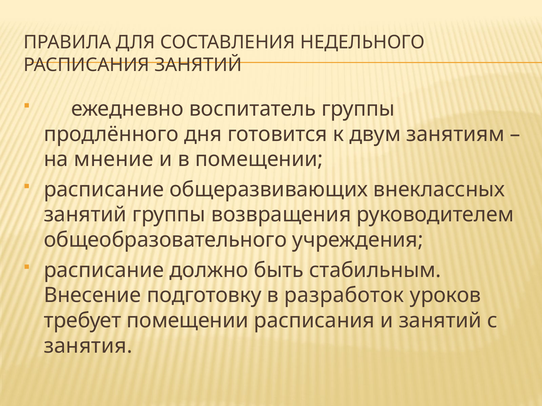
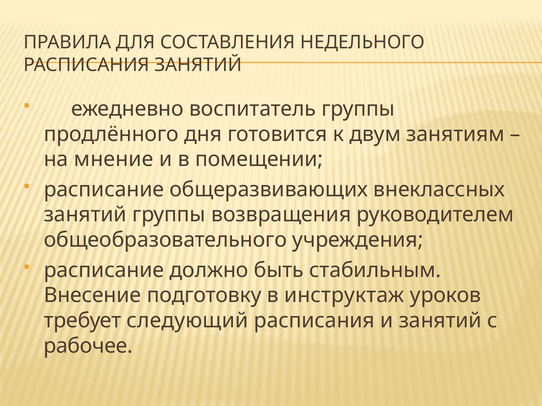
разработок: разработок -> инструктаж (344, 296)
требует помещении: помещении -> следующий (187, 321)
занятия: занятия -> рабочее (88, 346)
